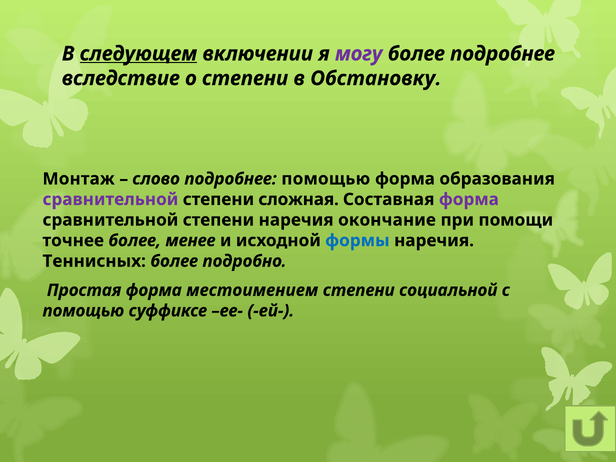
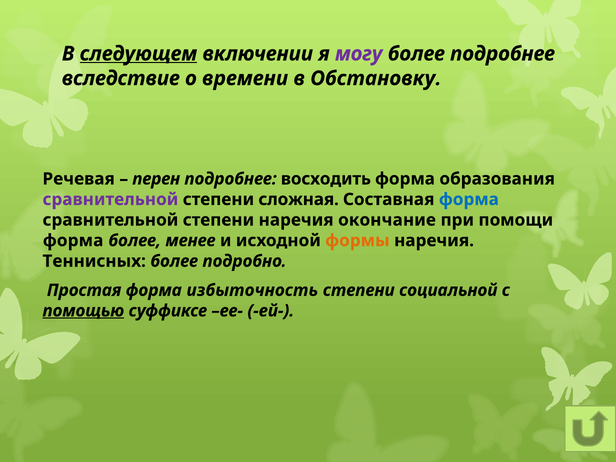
о степени: степени -> времени (245, 78)
Монтаж: Монтаж -> Речевая (79, 179)
слово: слово -> перен (156, 179)
подробнее помощью: помощью -> восходить (326, 179)
форма colour: purple -> blue (469, 199)
точнее: точнее -> форма (73, 241)
формы colour: blue -> orange (357, 241)
местоимением: местоимением -> избыточность (252, 290)
помощью underline: none -> present (83, 311)
